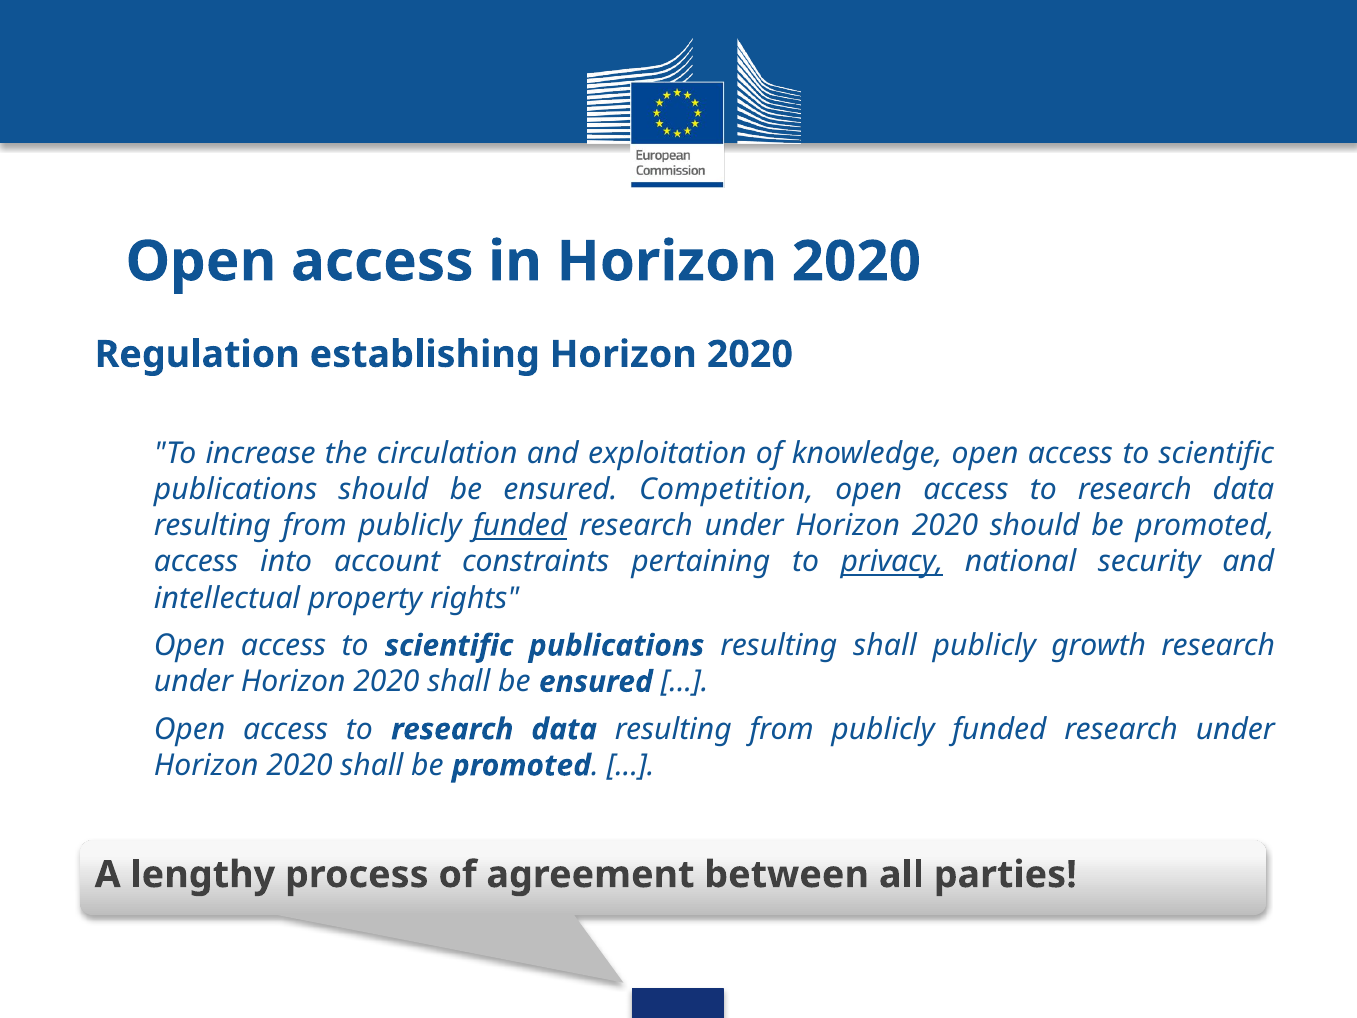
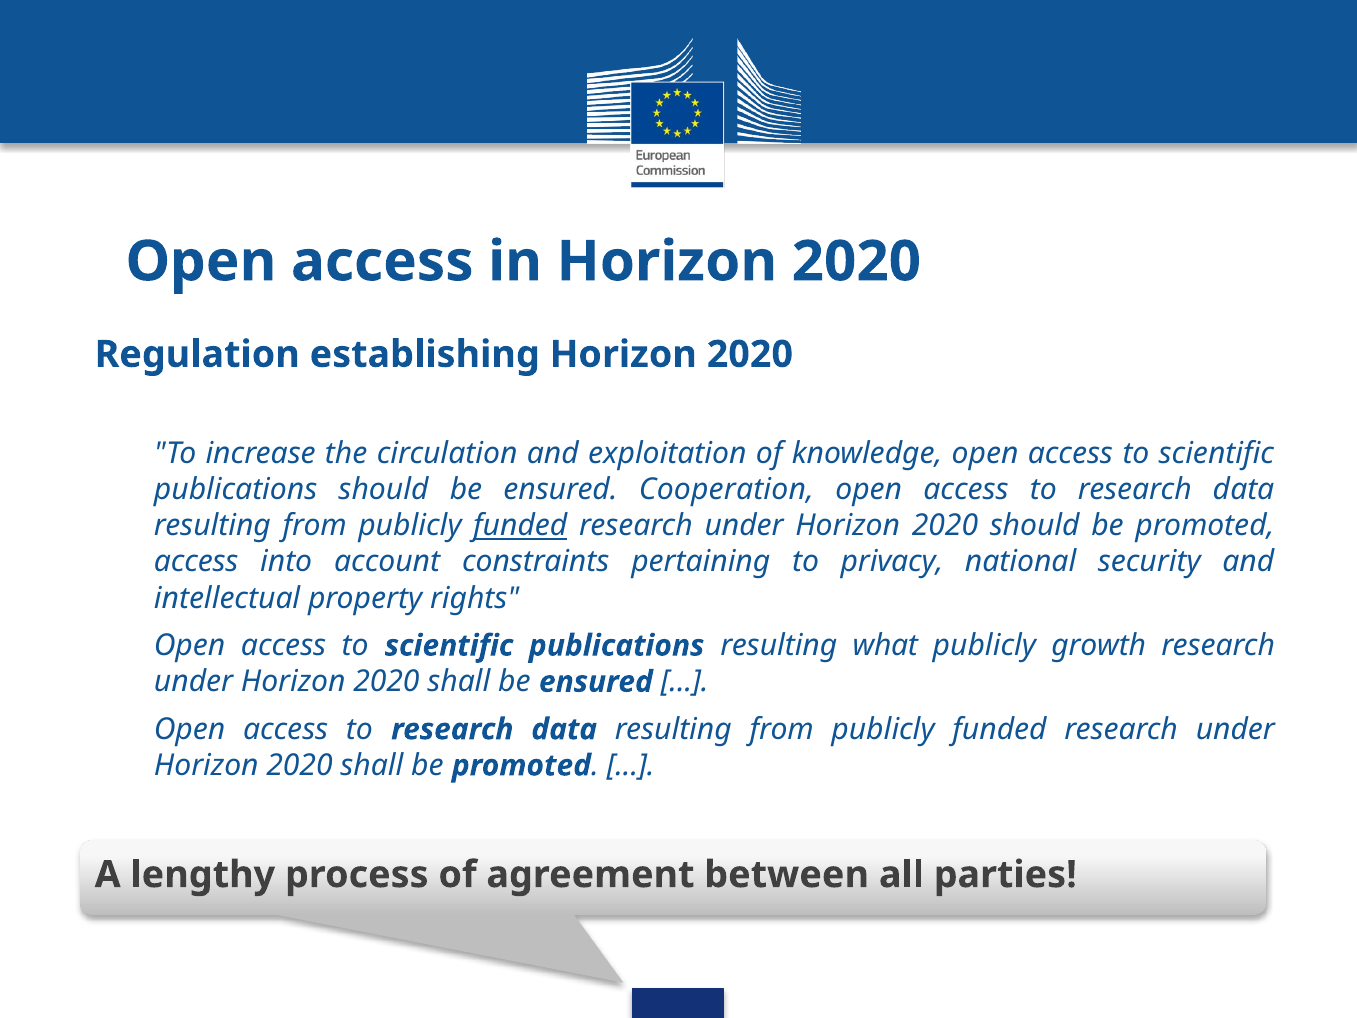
Competition: Competition -> Cooperation (726, 490)
privacy underline: present -> none (892, 562)
resulting shall: shall -> what (885, 646)
